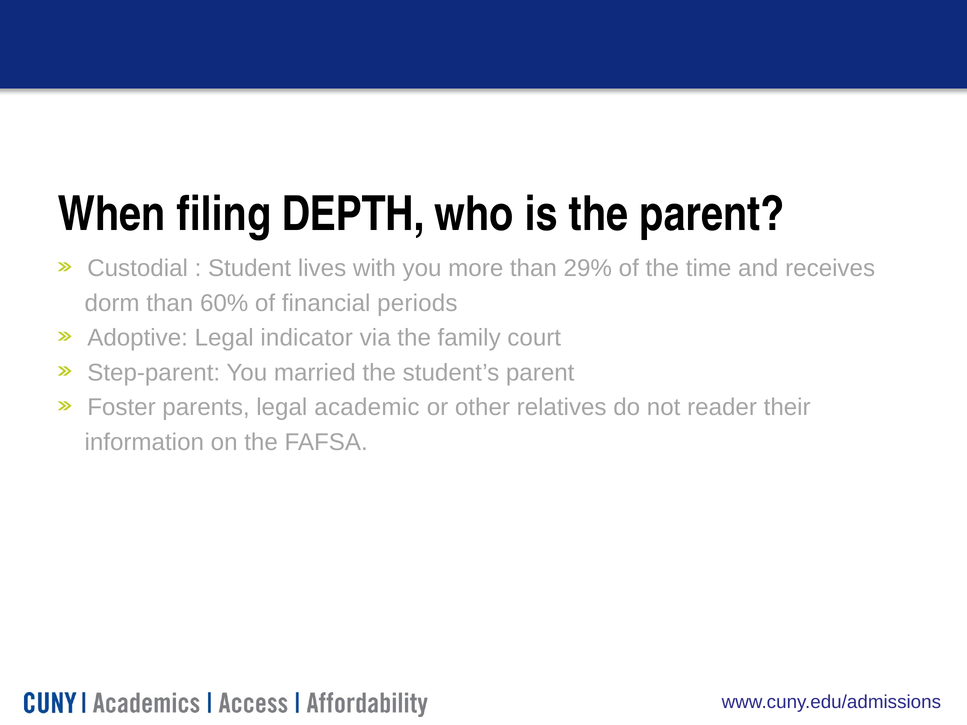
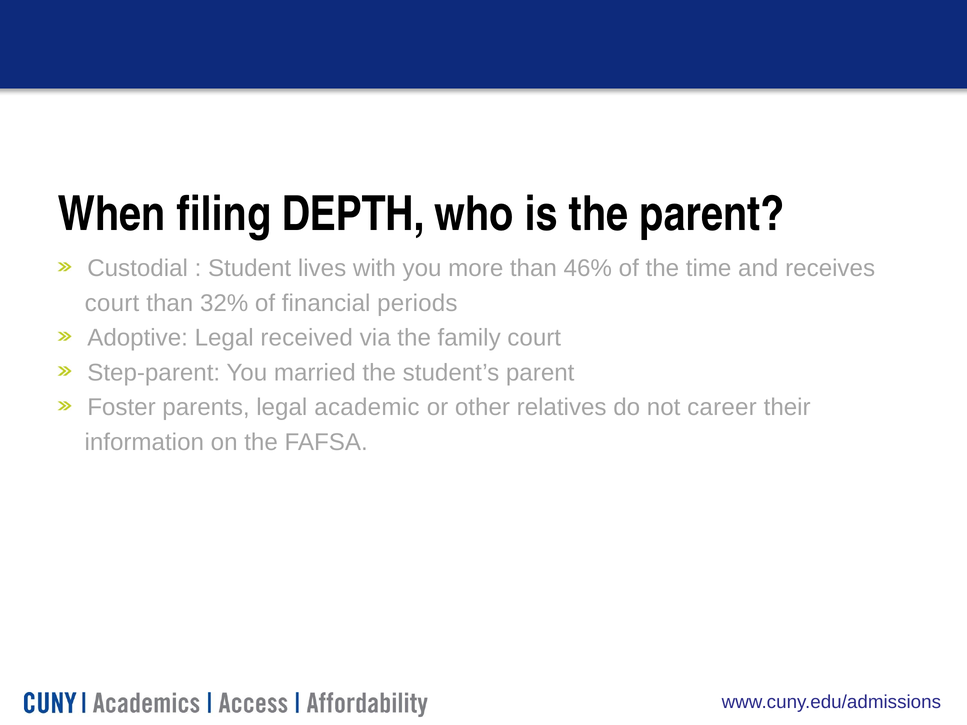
29%: 29% -> 46% (588, 268)
dorm: dorm -> court (112, 303)
60%: 60% -> 32% (224, 303)
indicator: indicator -> received (307, 338)
reader: reader -> career (722, 408)
